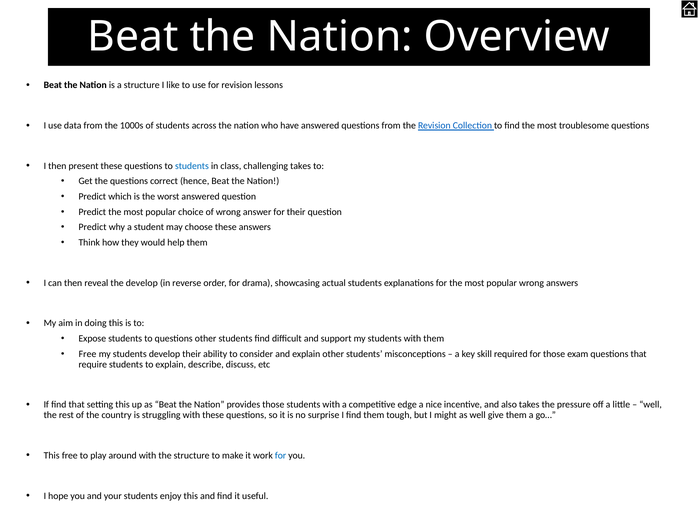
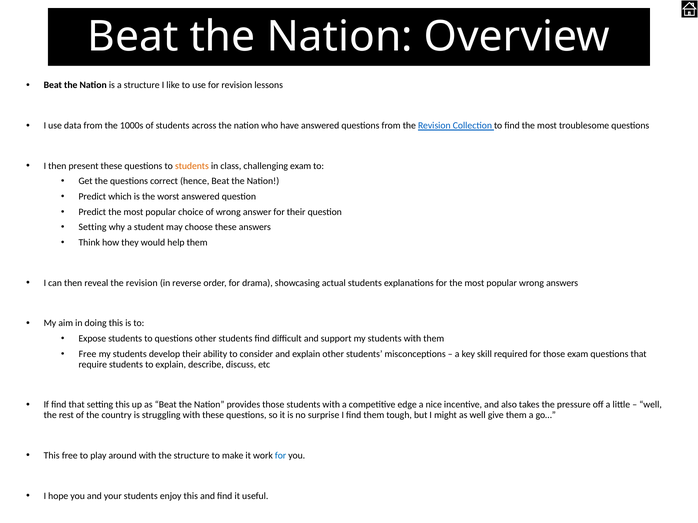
students colour: blue -> orange (192, 166)
challenging takes: takes -> exam (301, 166)
Predict: Predict -> Setting (93, 227)
reveal the develop: develop -> revision (142, 283)
